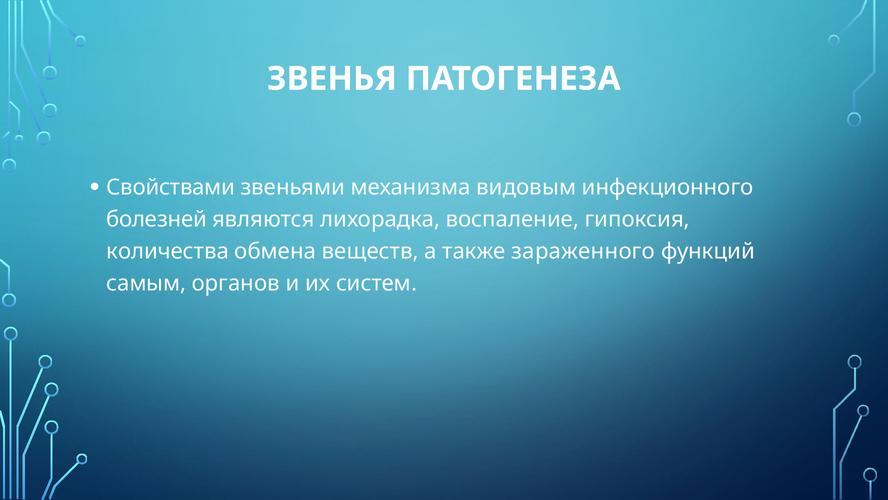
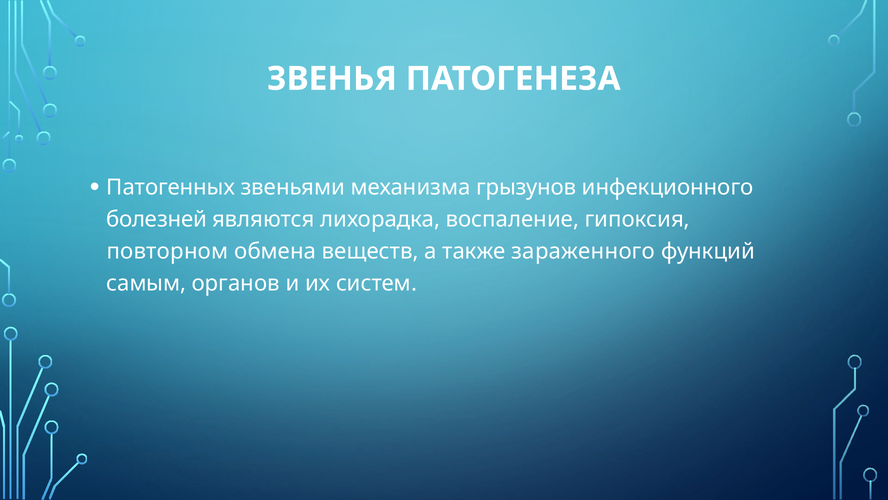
Свойствами: Свойствами -> Патогенных (171, 187)
видовым: видовым -> грызунов (526, 187)
количества: количества -> повторном (167, 251)
